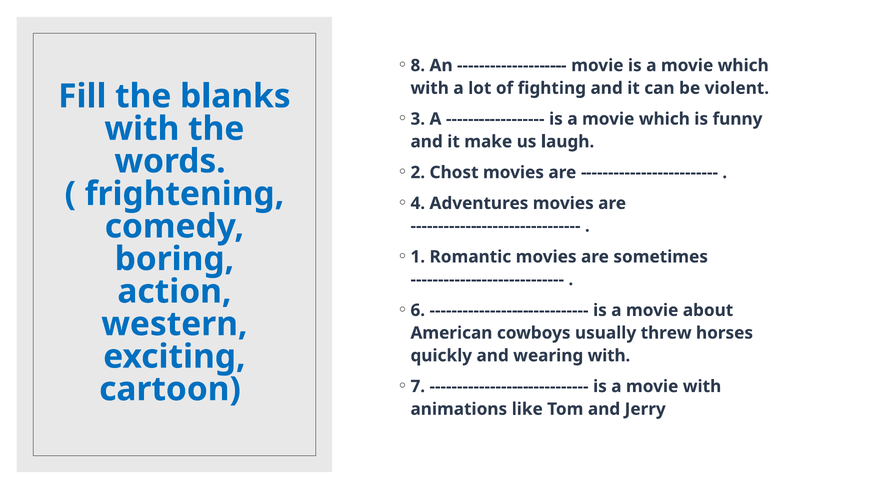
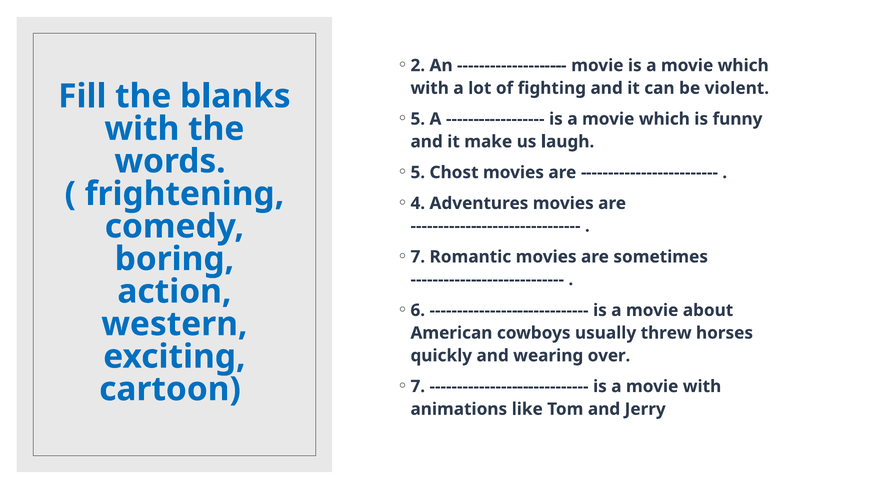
8: 8 -> 2 (418, 66)
3: 3 -> 5 (418, 119)
2: 2 -> 5 (418, 173)
1: 1 -> 7 (418, 257)
wearing with: with -> over (609, 356)
